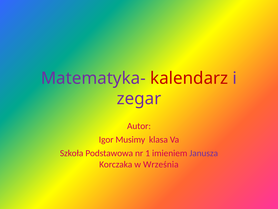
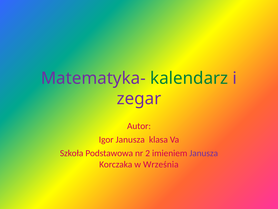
kalendarz colour: red -> green (189, 78)
Igor Musimy: Musimy -> Janusza (130, 139)
1: 1 -> 2 (148, 153)
